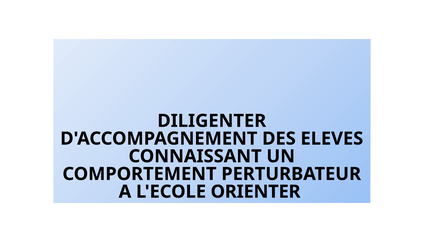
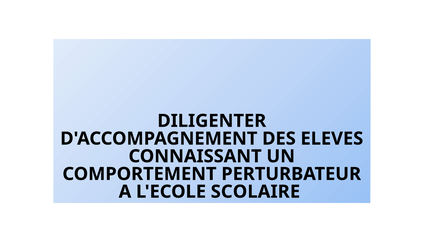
ORIENTER: ORIENTER -> SCOLAIRE (255, 192)
